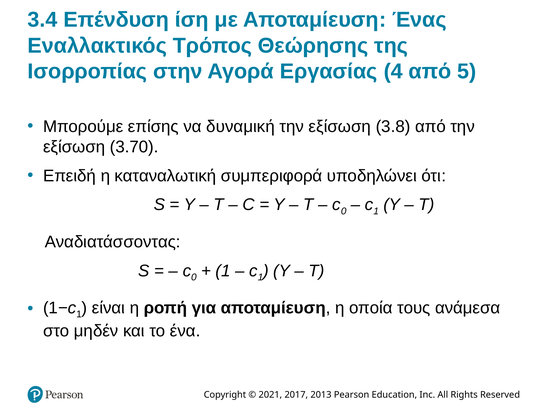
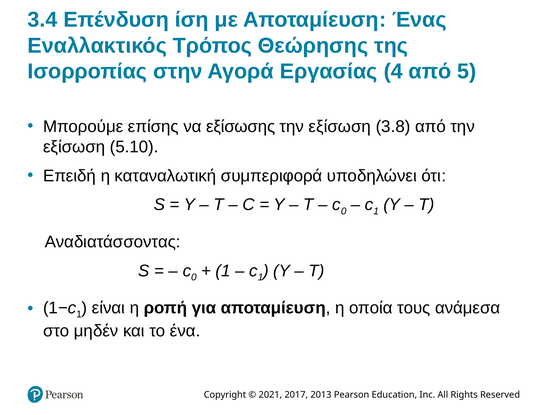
δυναμική: δυναμική -> εξίσωσης (241, 127)
3.70: 3.70 -> 5.10 (134, 147)
